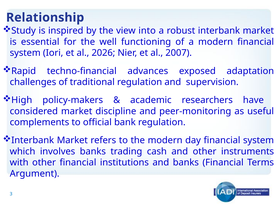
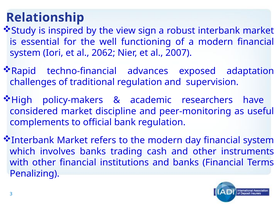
into: into -> sign (147, 31)
2026: 2026 -> 2062 (103, 53)
Argument: Argument -> Penalizing (35, 174)
